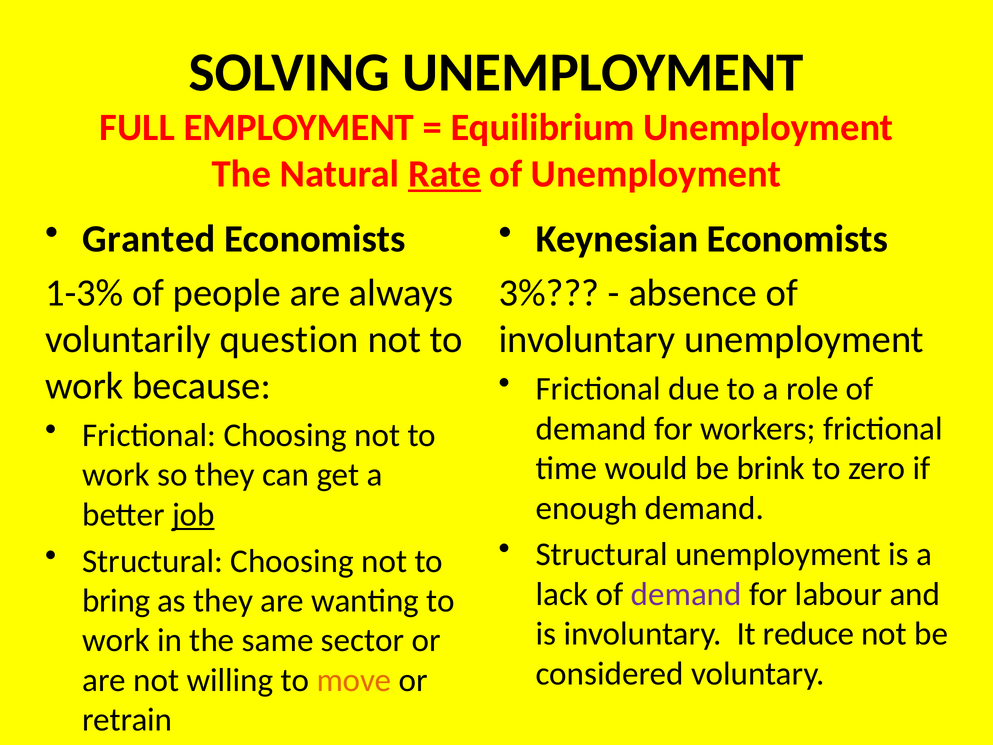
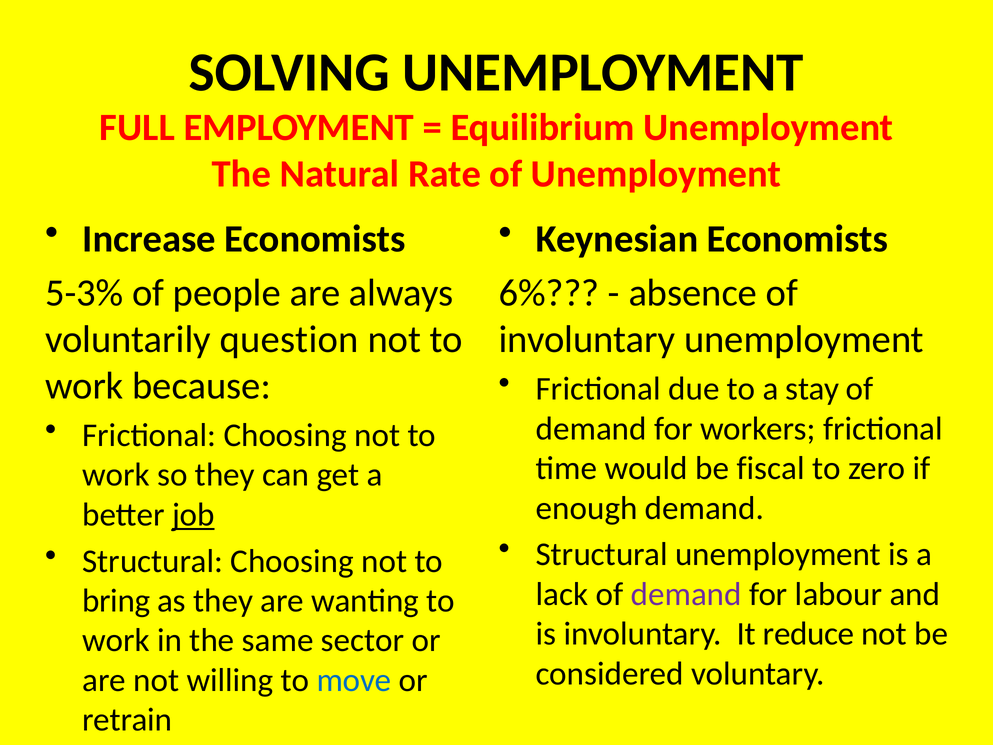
Rate underline: present -> none (444, 174)
Granted: Granted -> Increase (149, 239)
1-3%: 1-3% -> 5-3% (84, 293)
3%: 3% -> 6% (549, 293)
role: role -> stay (812, 389)
brink: brink -> fiscal (771, 468)
move colour: orange -> blue (354, 680)
